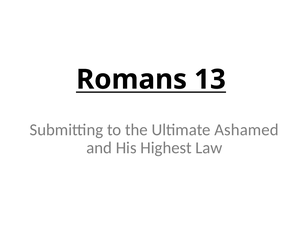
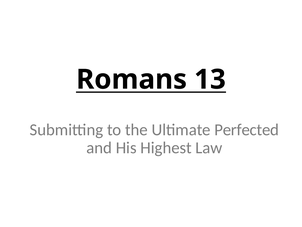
Ashamed: Ashamed -> Perfected (247, 129)
